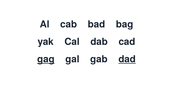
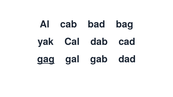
dad underline: present -> none (127, 59)
